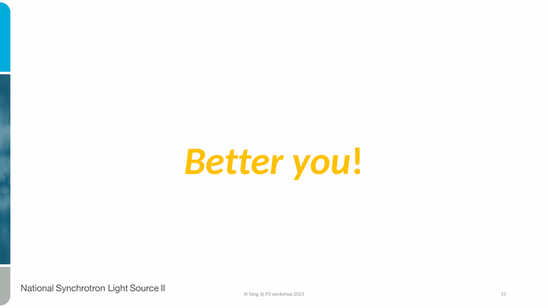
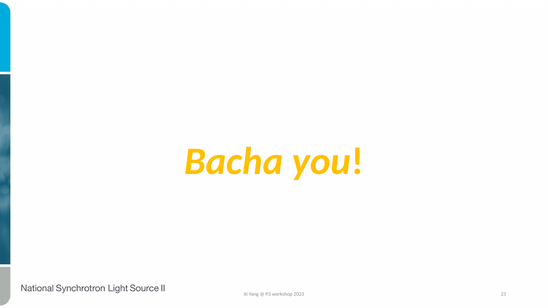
Better: Better -> Bacha (234, 161)
